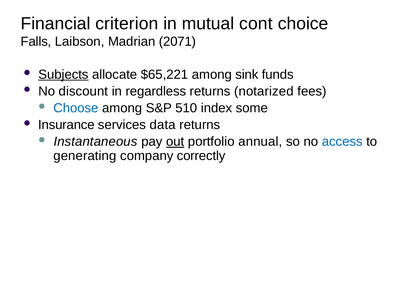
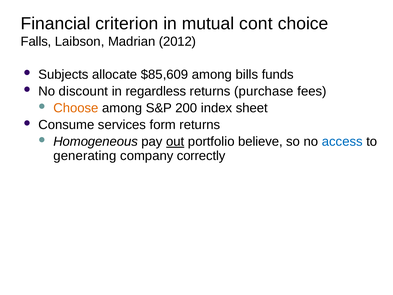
2071: 2071 -> 2012 (177, 42)
Subjects underline: present -> none (63, 74)
$65,221: $65,221 -> $85,609 (165, 74)
sink: sink -> bills (247, 74)
notarized: notarized -> purchase (264, 91)
Choose colour: blue -> orange (76, 108)
510: 510 -> 200 (186, 108)
some: some -> sheet (252, 108)
Insurance: Insurance -> Consume (66, 125)
data: data -> form (163, 125)
Instantaneous: Instantaneous -> Homogeneous (96, 141)
annual: annual -> believe (260, 141)
